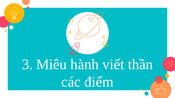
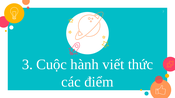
Miêu: Miêu -> Cuộc (52, 65)
thần: thần -> thức (140, 65)
